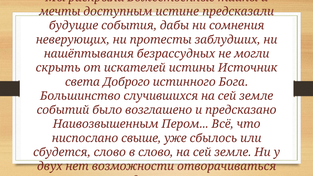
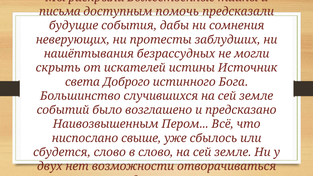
мечты: мечты -> письма (60, 11)
истине: истине -> помочь (177, 11)
